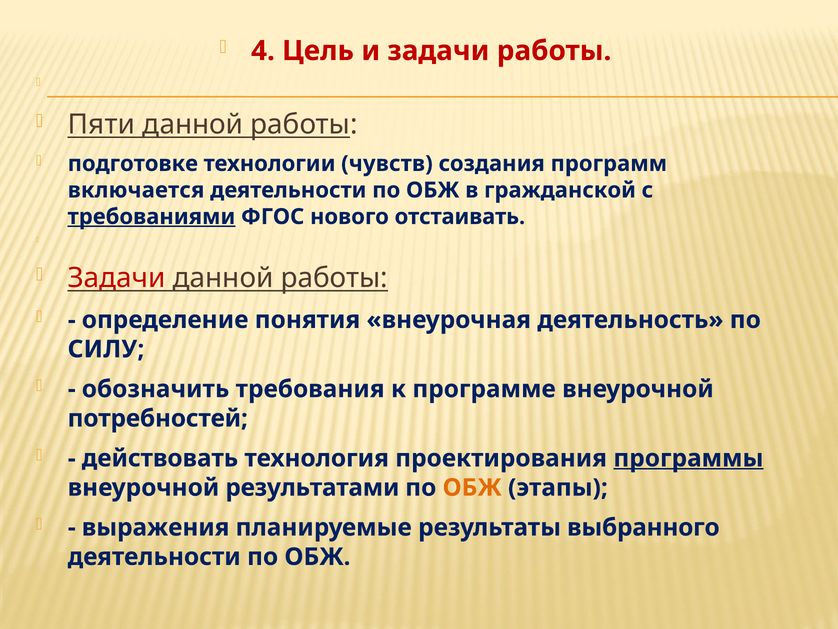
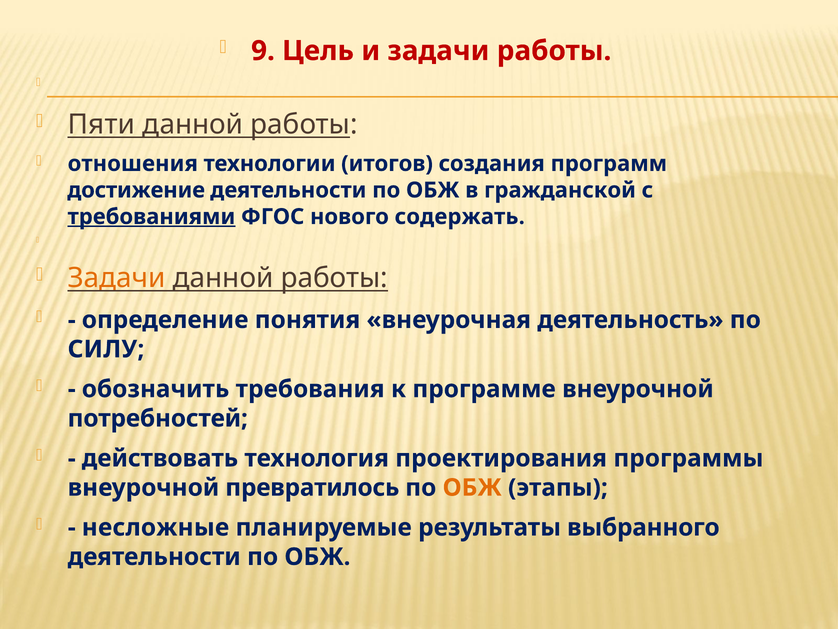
4: 4 -> 9 (263, 51)
подготовке: подготовке -> отношения (133, 164)
чувств: чувств -> итогов (387, 164)
включается: включается -> достижение (136, 190)
отстаивать: отстаивать -> содержать (460, 217)
Задачи colour: red -> orange (117, 278)
программы underline: present -> none (688, 458)
результатами: результатами -> превратилось (312, 487)
выражения: выражения -> несложные (155, 527)
